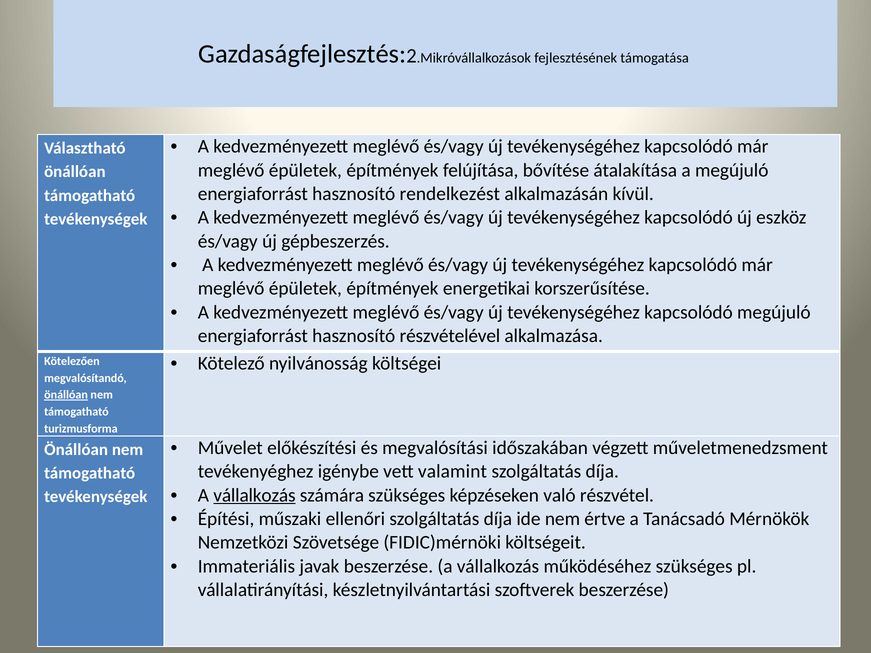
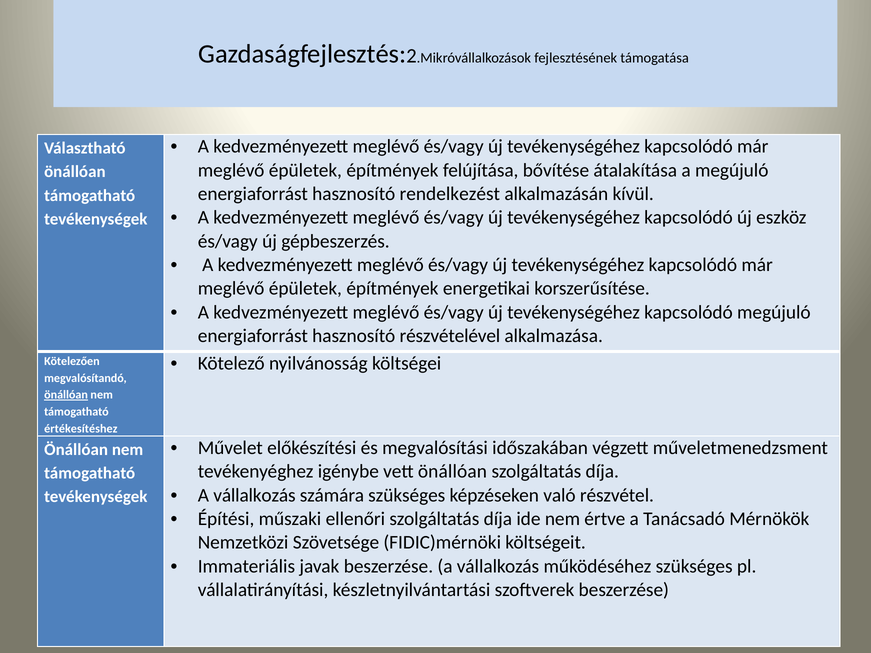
turizmusforma: turizmusforma -> értékesítéshez (81, 429)
vett valamint: valamint -> önállóan (452, 472)
vállalkozás underline: present -> none (254, 495)
